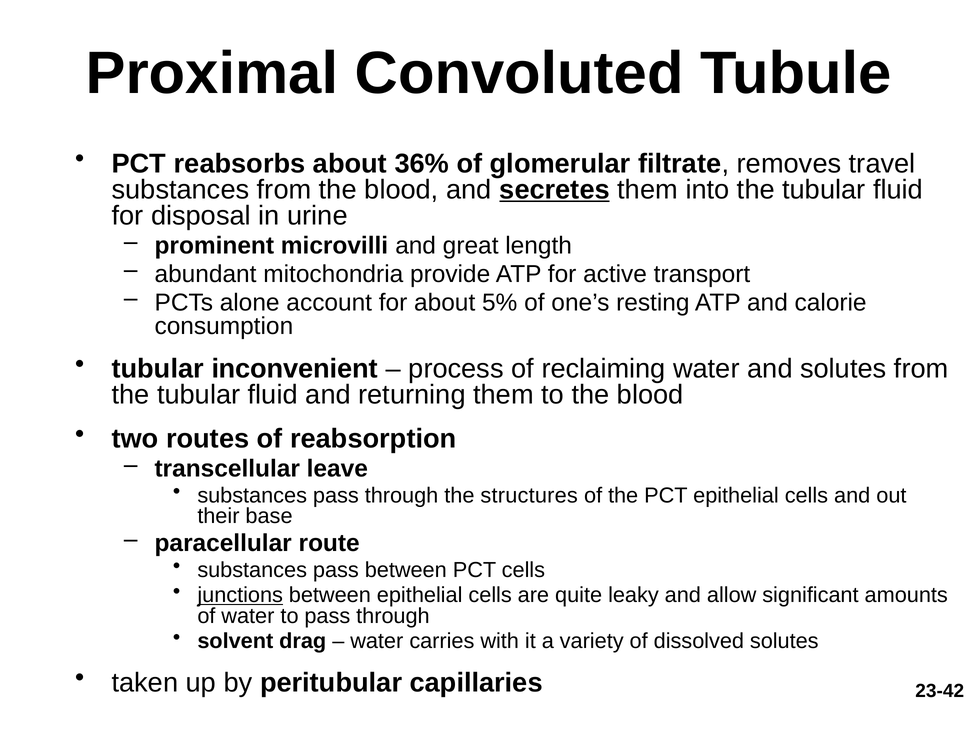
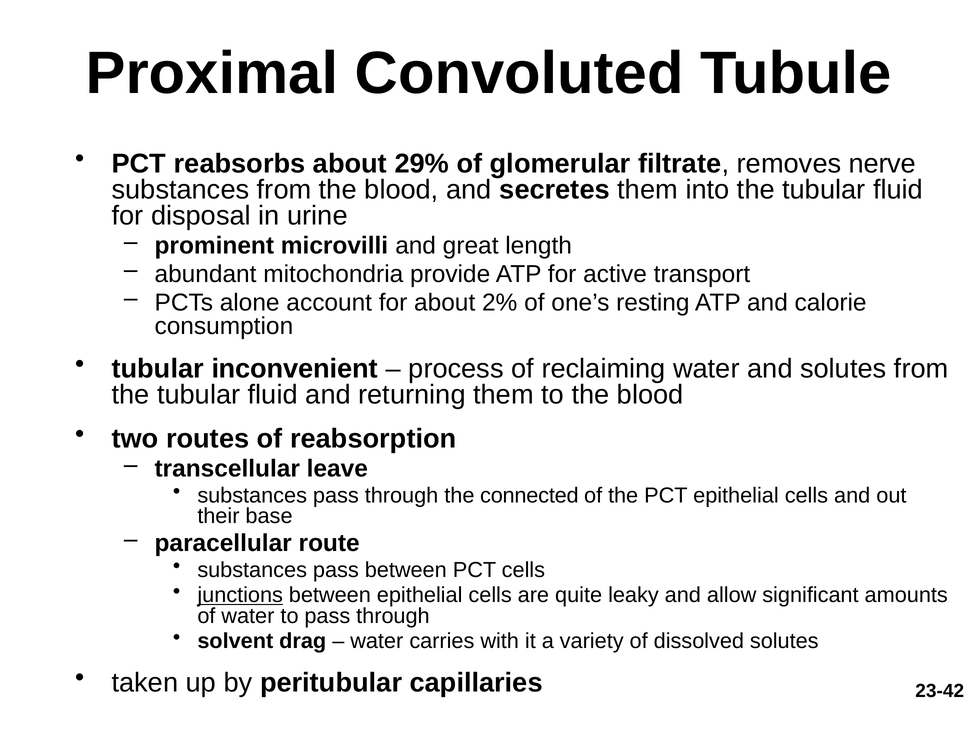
36%: 36% -> 29% (422, 164)
travel: travel -> nerve (882, 164)
secretes underline: present -> none (555, 190)
5%: 5% -> 2% (500, 303)
structures: structures -> connected (529, 496)
